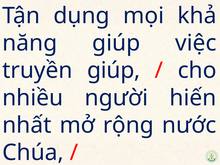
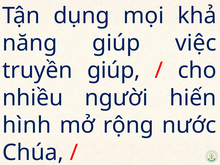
nhất: nhất -> hình (27, 125)
